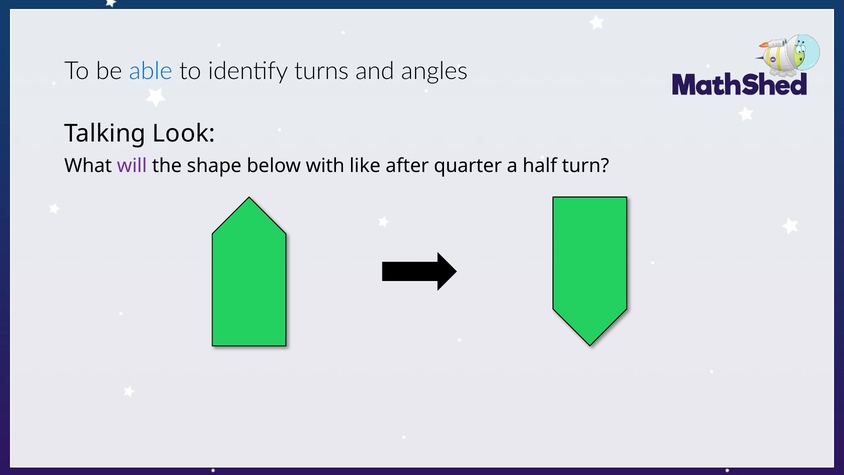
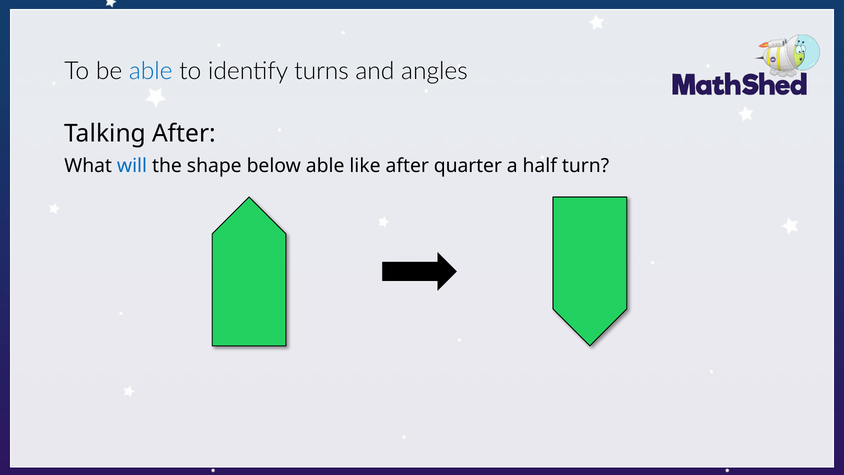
Talking Look: Look -> After (184, 133)
will colour: purple -> blue (132, 166)
below with: with -> able (325, 166)
